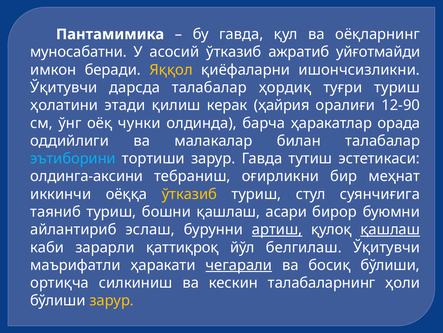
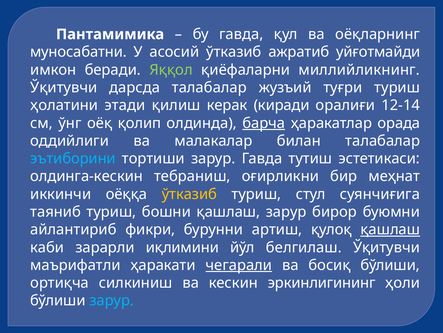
Яққол colour: yellow -> light green (171, 70)
ишончсизликни: ишончсизликни -> миллийликнинг (359, 70)
ҳордиқ: ҳордиқ -> жузъий (285, 87)
ҳайрия: ҳайрия -> киради (282, 105)
12-90: 12-90 -> 12-14 (401, 105)
чунки: чунки -> қолип (140, 123)
барча underline: none -> present (264, 123)
олдинга-аксини: олдинга-аксини -> олдинга-кескин (87, 176)
қашлаш асари: асари -> зарур (286, 211)
эслаш: эслаш -> фикри (150, 229)
артиш underline: present -> none (277, 229)
қаттиқроқ: қаттиқроқ -> иқлимини (182, 247)
талабаларнинг: талабаларнинг -> эркинлигининг (322, 282)
зарур colour: yellow -> light blue (112, 300)
